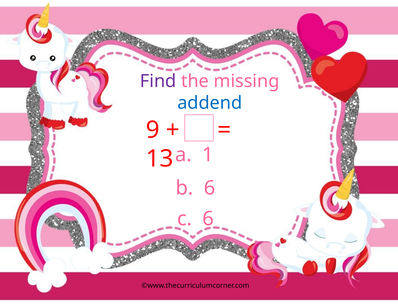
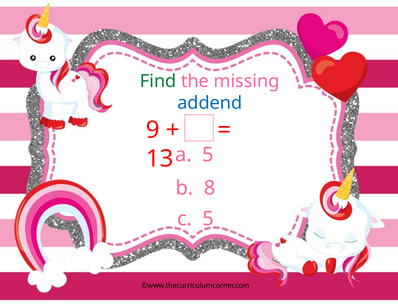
Find colour: purple -> green (158, 81)
a 1: 1 -> 5 (208, 155)
b 6: 6 -> 8 (210, 188)
c 6: 6 -> 5 (208, 219)
